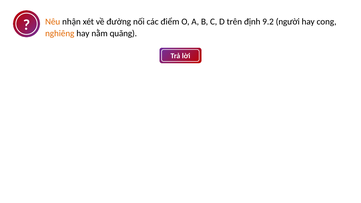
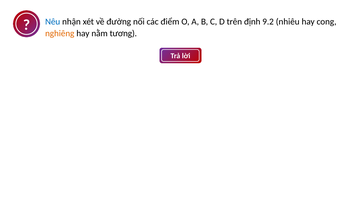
Nêu colour: orange -> blue (53, 22)
người: người -> nhiêu (288, 22)
quãng: quãng -> tương (123, 33)
